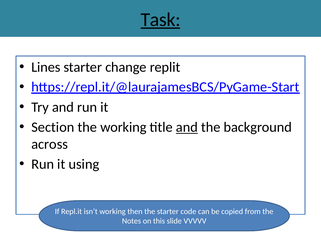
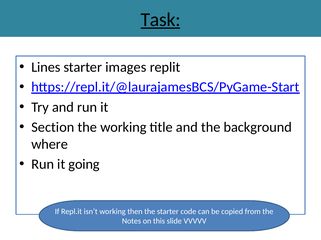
change: change -> images (126, 67)
and underline: present -> none (187, 128)
across: across -> where (50, 145)
using: using -> going (84, 165)
